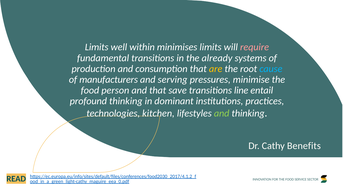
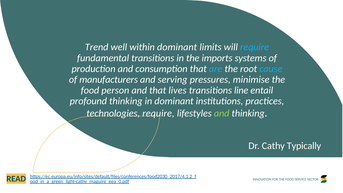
Limits: Limits -> Trend (97, 47)
within minimises: minimises -> dominant (177, 47)
require colour: pink -> light blue (255, 47)
already: already -> imports (217, 58)
are colour: yellow -> light blue (216, 69)
save: save -> lives (178, 90)
technologies kitchen: kitchen -> require (158, 113)
Benefits: Benefits -> Typically (304, 146)
